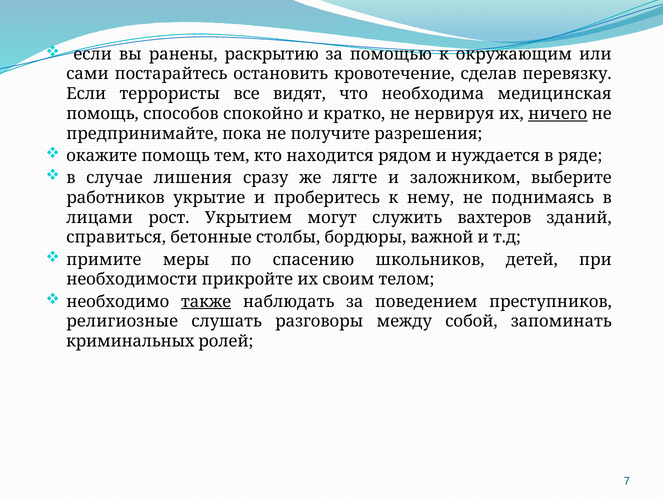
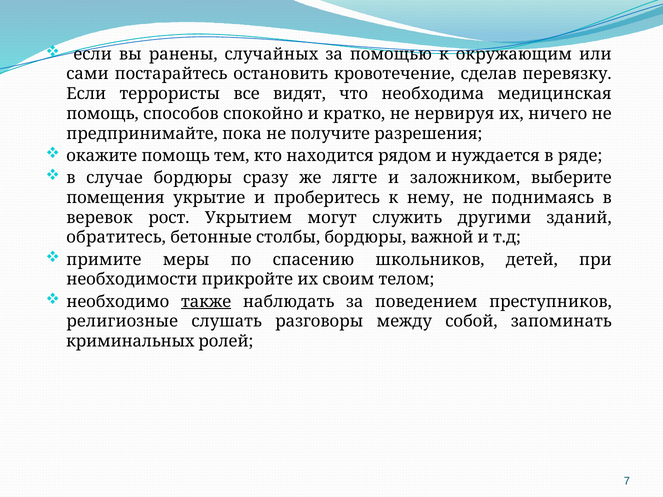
раскрытию: раскрытию -> случайных (271, 54)
ничего underline: present -> none (558, 114)
случае лишения: лишения -> бордюры (193, 178)
работников: работников -> помещения (115, 198)
лицами: лицами -> веревок (100, 218)
вахтеров: вахтеров -> другими (494, 218)
справиться: справиться -> обратитесь (116, 238)
